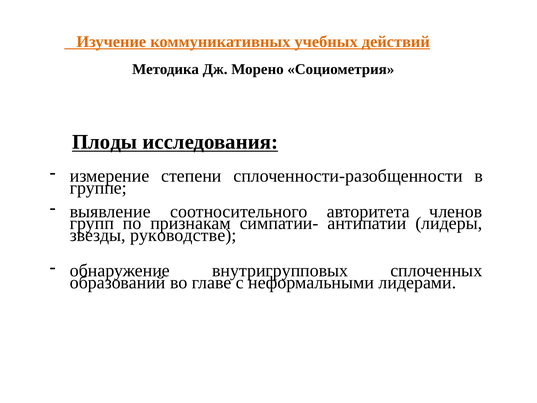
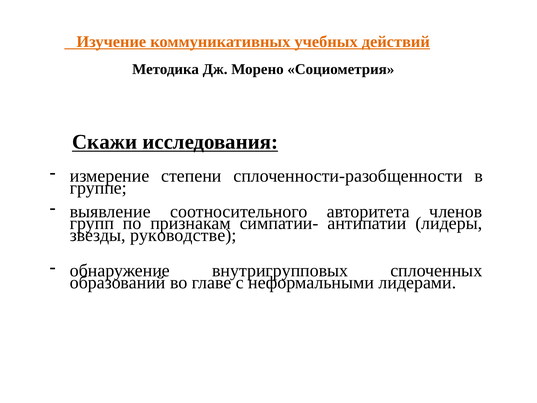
Плоды: Плоды -> Скажи (105, 142)
